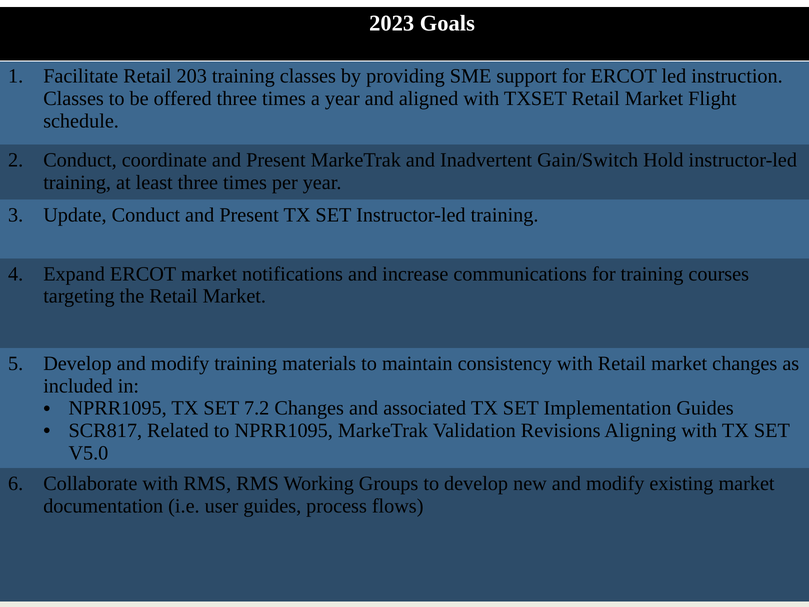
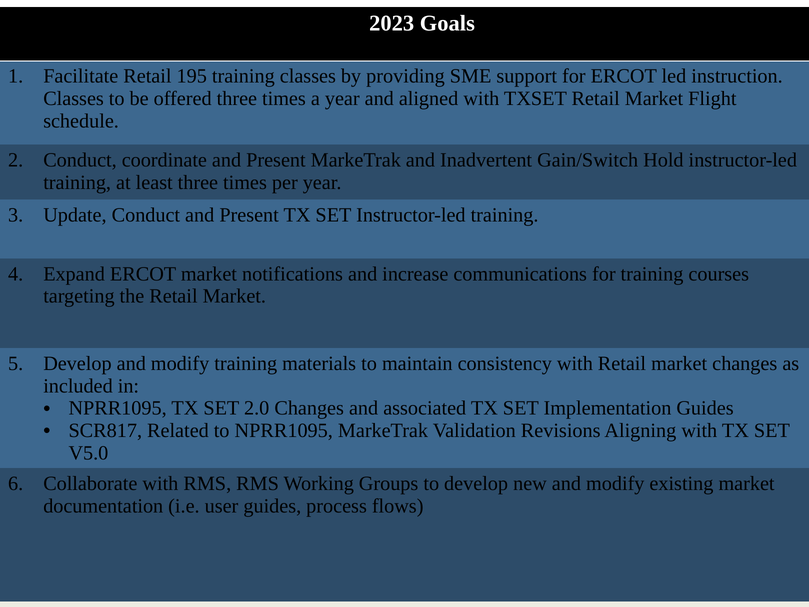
203: 203 -> 195 (192, 76)
7.2: 7.2 -> 2.0 (257, 408)
